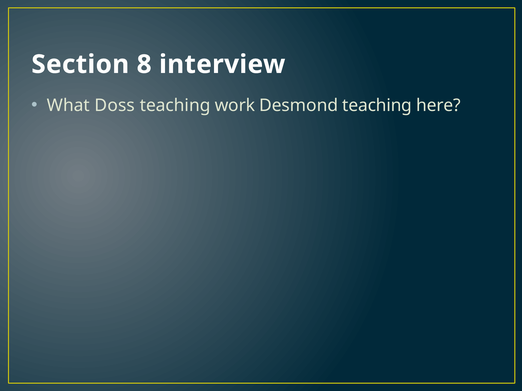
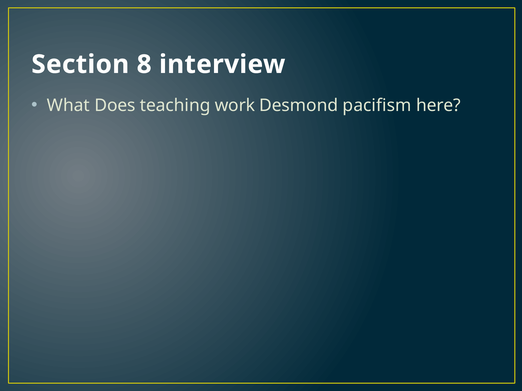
Doss: Doss -> Does (115, 106)
Desmond teaching: teaching -> pacifism (377, 106)
